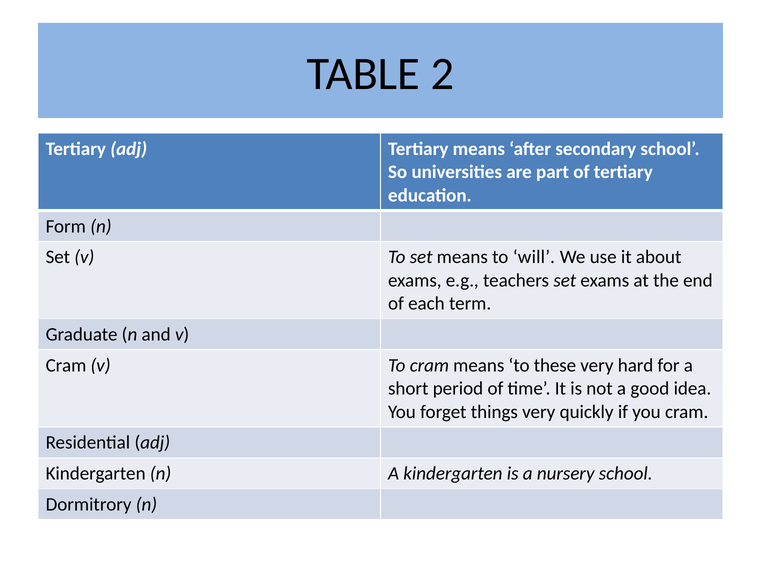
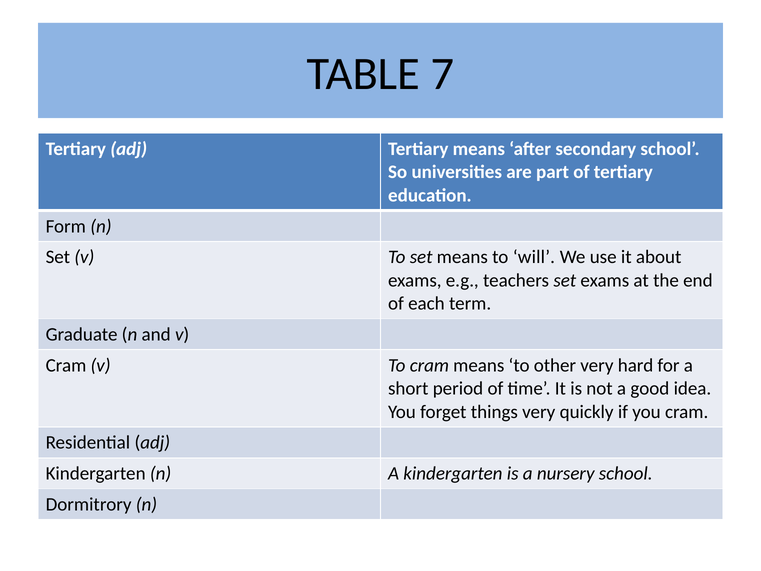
2: 2 -> 7 (442, 74)
these: these -> other (555, 365)
